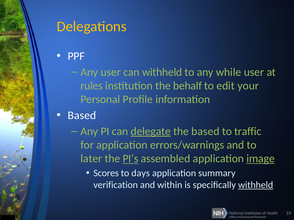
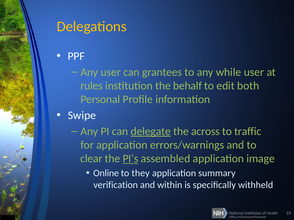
can withheld: withheld -> grantees (162, 72)
your: your -> both (248, 86)
Based: Based -> Swipe (82, 116)
the based: based -> across (206, 132)
later: later -> clear (91, 159)
image underline: present -> none (261, 159)
Scores: Scores -> Online (106, 174)
days: days -> they (141, 174)
withheld underline: present -> none (256, 185)
